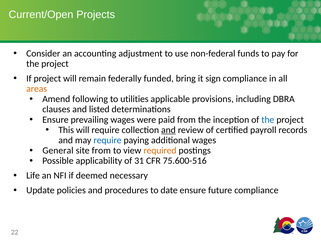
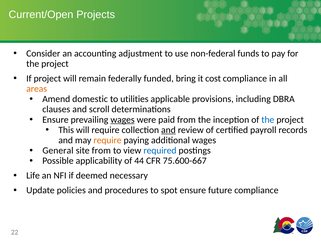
sign: sign -> cost (213, 78)
following: following -> domestic (90, 99)
listed: listed -> scroll (99, 109)
wages underline: none -> present (123, 120)
require colour: blue -> orange (107, 140)
required colour: orange -> blue (160, 150)
31: 31 -> 44 (139, 161)
75.600-516: 75.600-516 -> 75.600-667 (185, 161)
date: date -> spot (169, 190)
